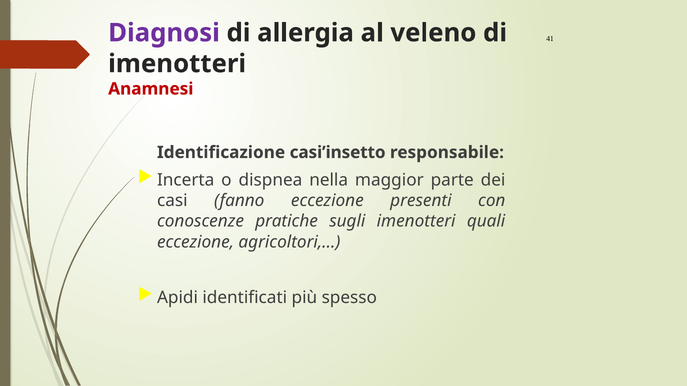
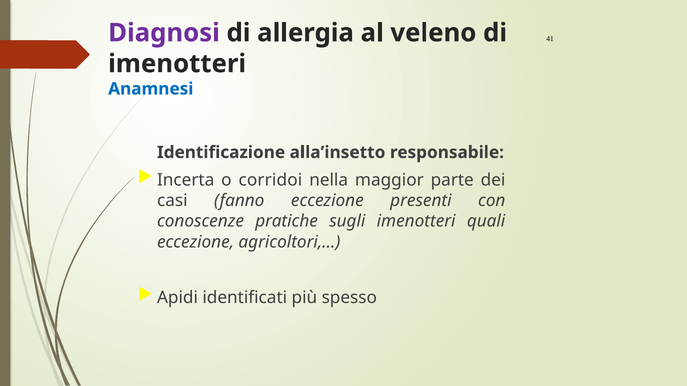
Anamnesi colour: red -> blue (151, 89)
casi’insetto: casi’insetto -> alla’insetto (338, 153)
dispnea: dispnea -> corridoi (270, 180)
